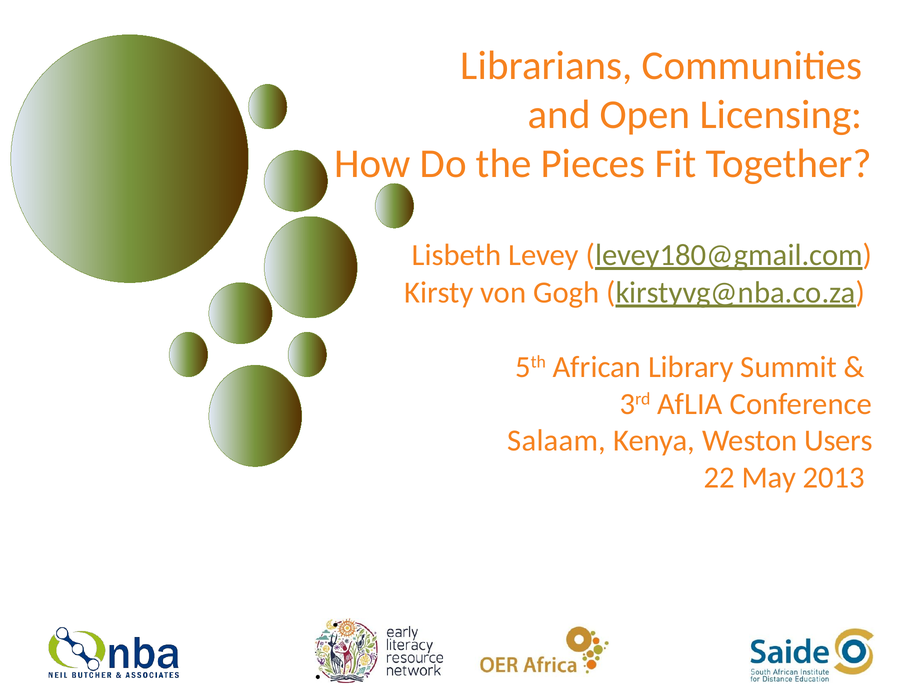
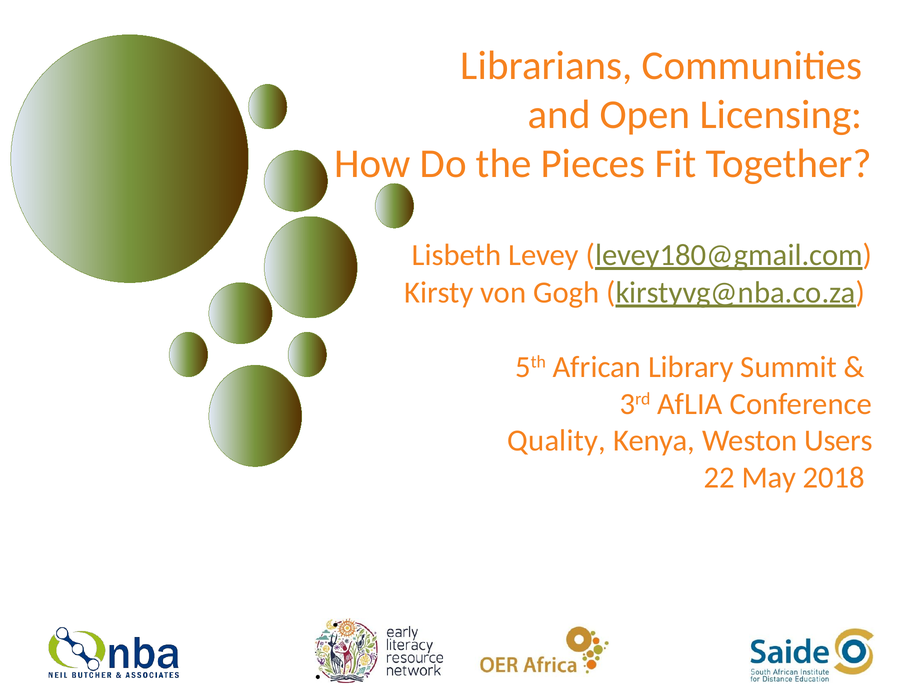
Salaam: Salaam -> Quality (557, 441)
2013: 2013 -> 2018 (834, 477)
